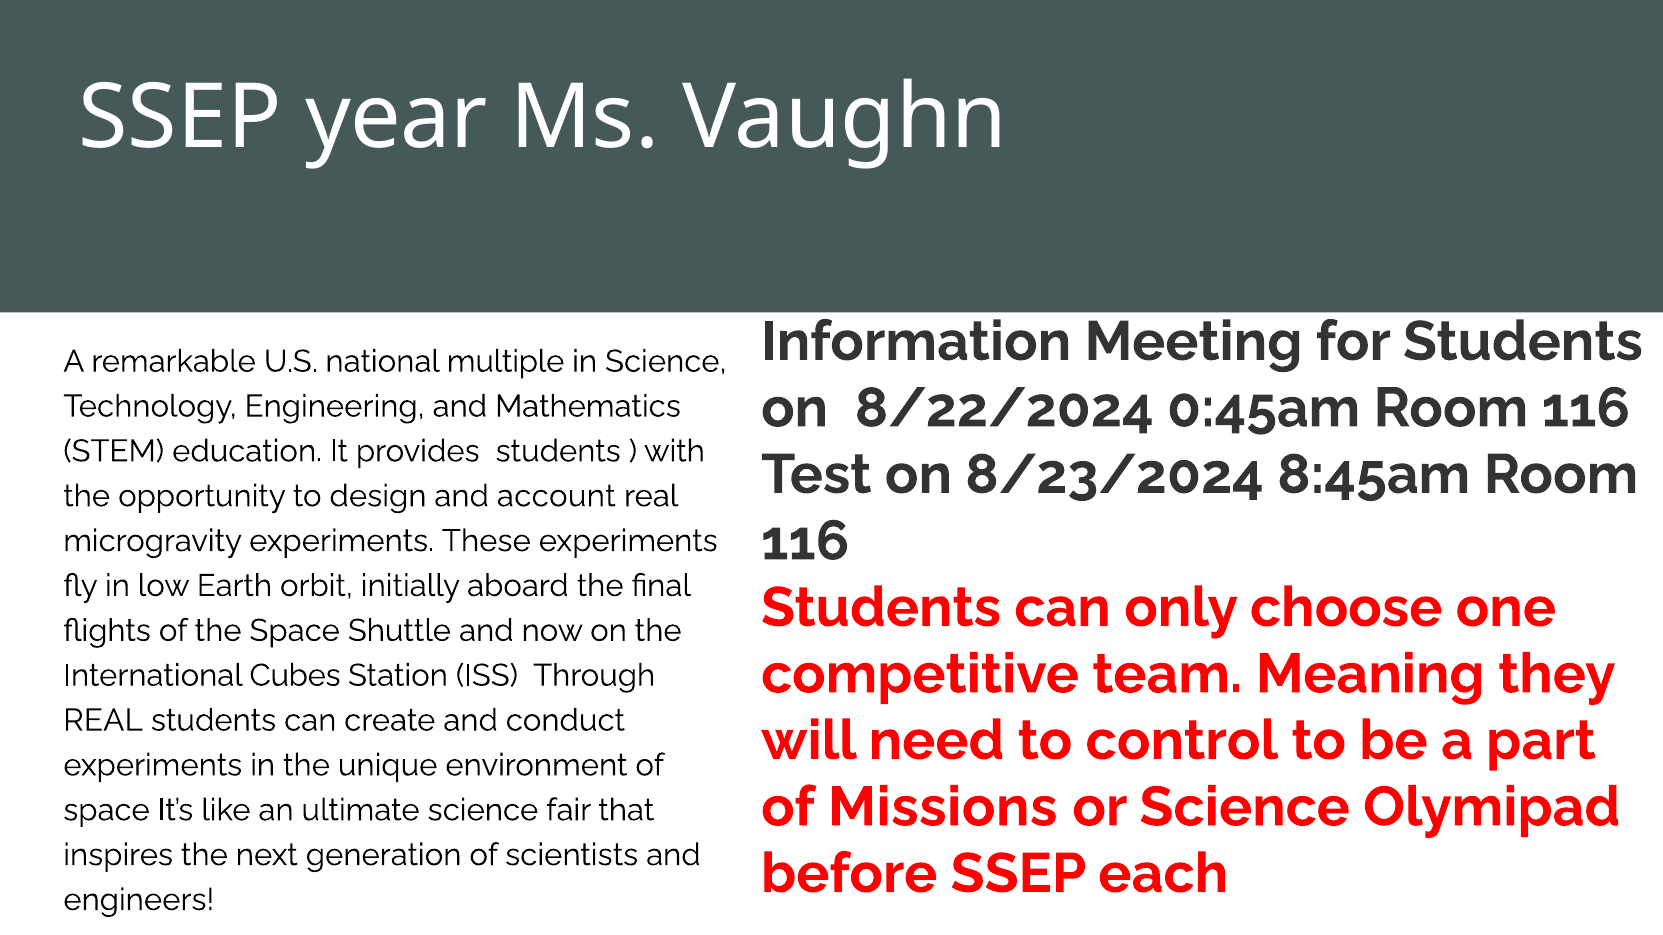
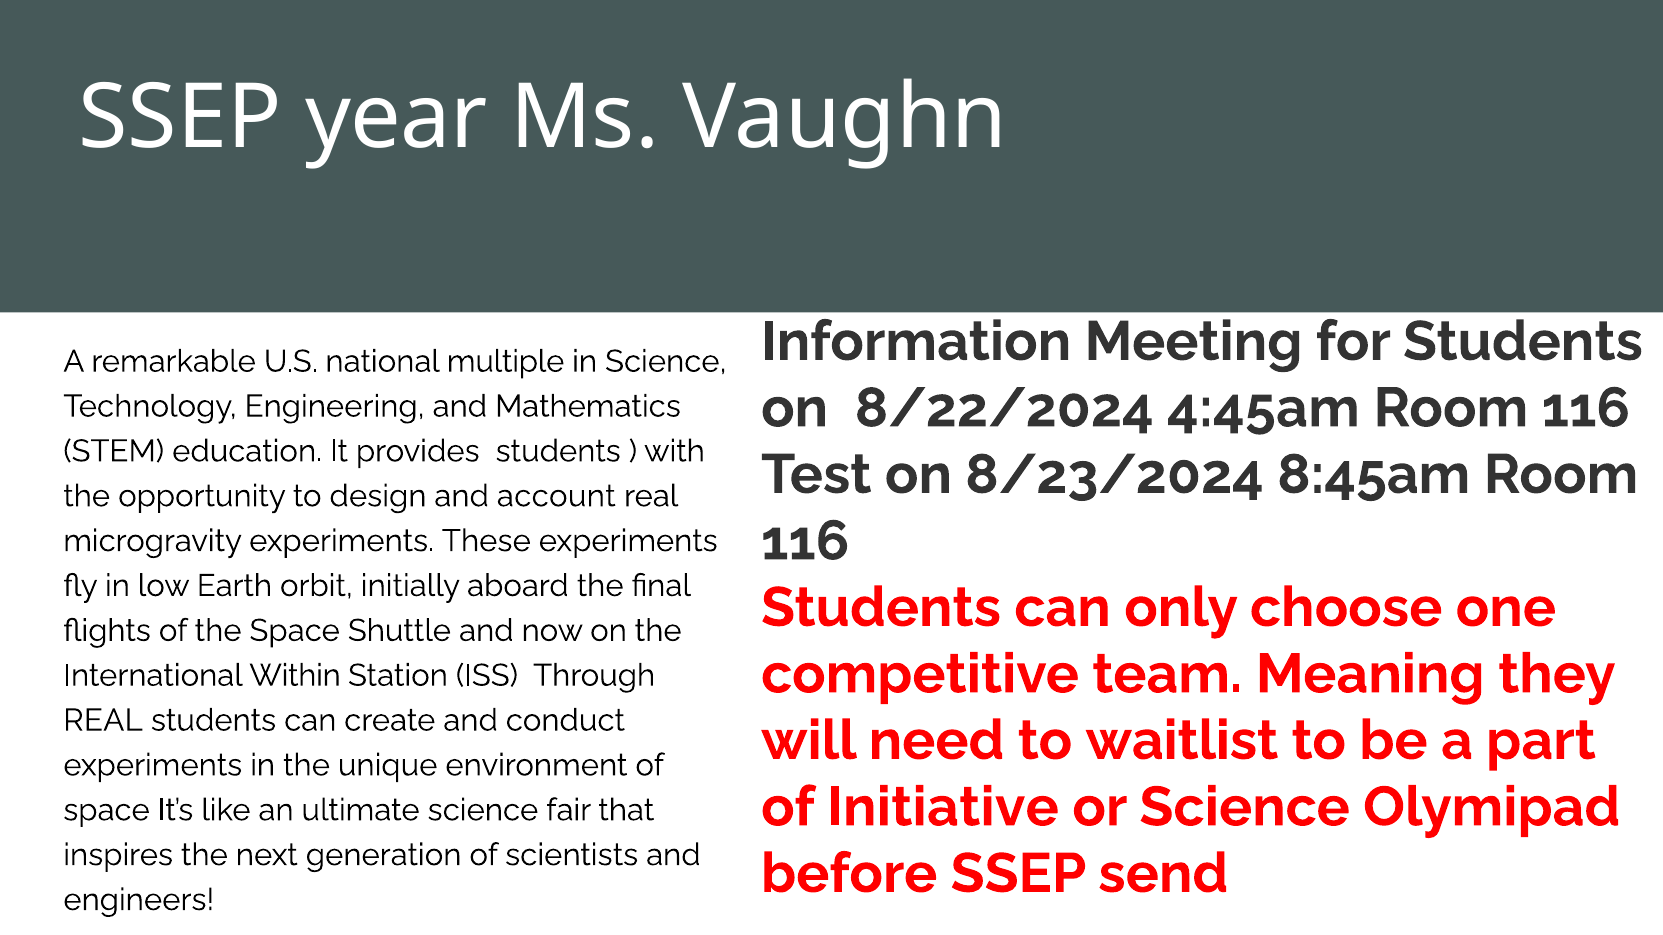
0:45am: 0:45am -> 4:45am (1263, 408)
Cubes: Cubes -> Within (295, 676)
control: control -> waitlist (1182, 741)
Missions: Missions -> Initiative (943, 807)
each: each -> send (1163, 874)
